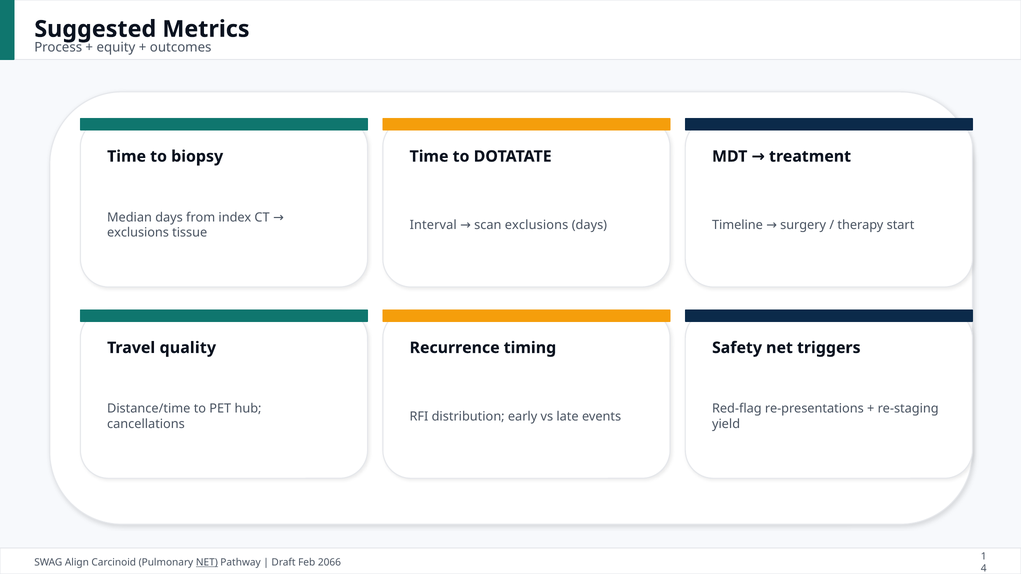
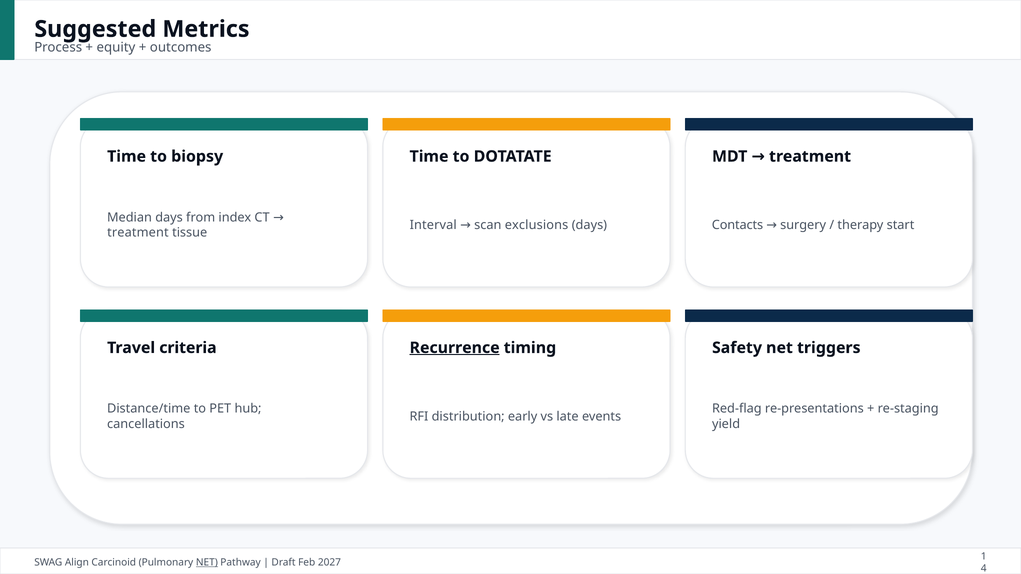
Timeline: Timeline -> Contacts (738, 225)
exclusions: exclusions -> treatment (138, 233)
quality: quality -> criteria (188, 348)
Recurrence underline: none -> present (455, 348)
2066: 2066 -> 2027 (329, 563)
